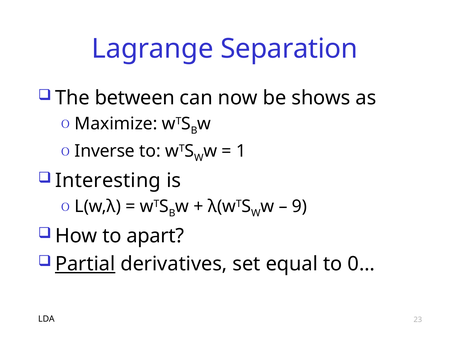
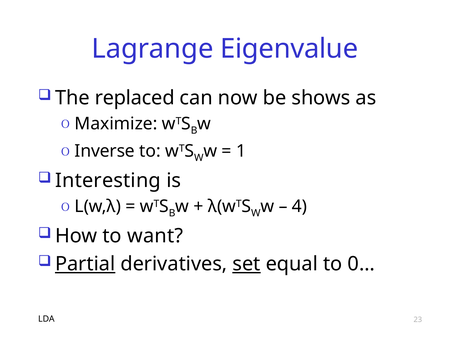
Separation: Separation -> Eigenvalue (289, 49)
between: between -> replaced (135, 98)
9: 9 -> 4 (300, 206)
apart: apart -> want (155, 236)
set underline: none -> present (246, 264)
